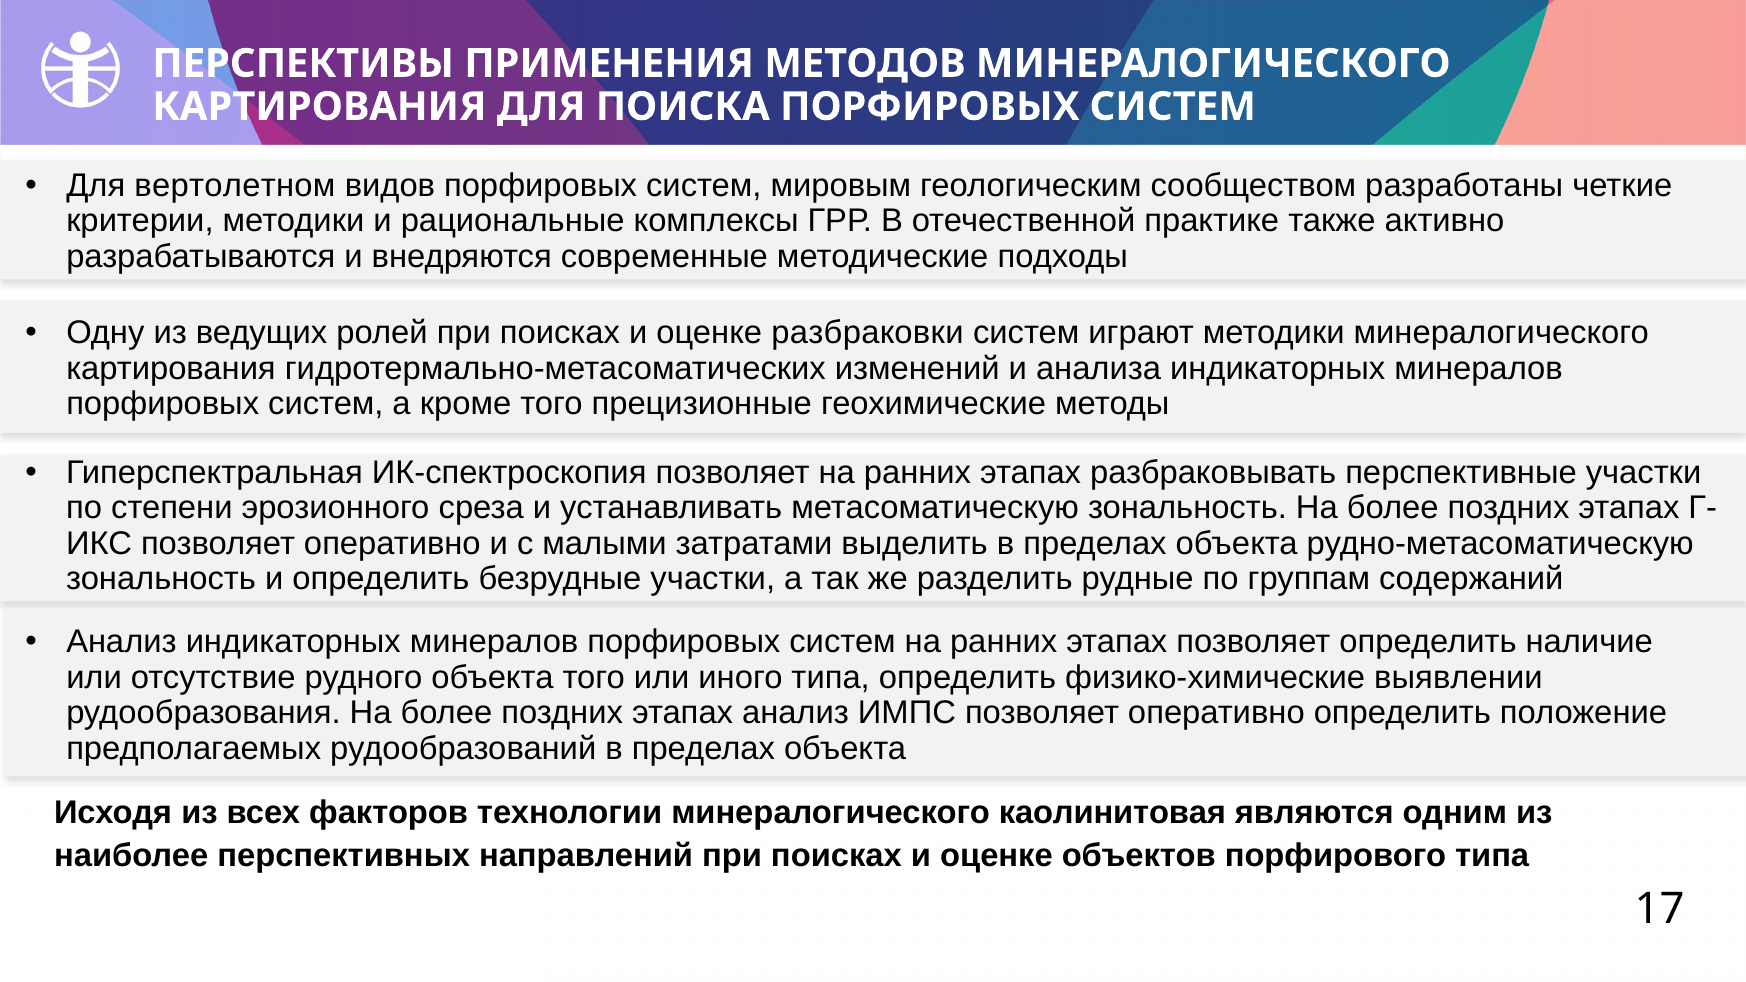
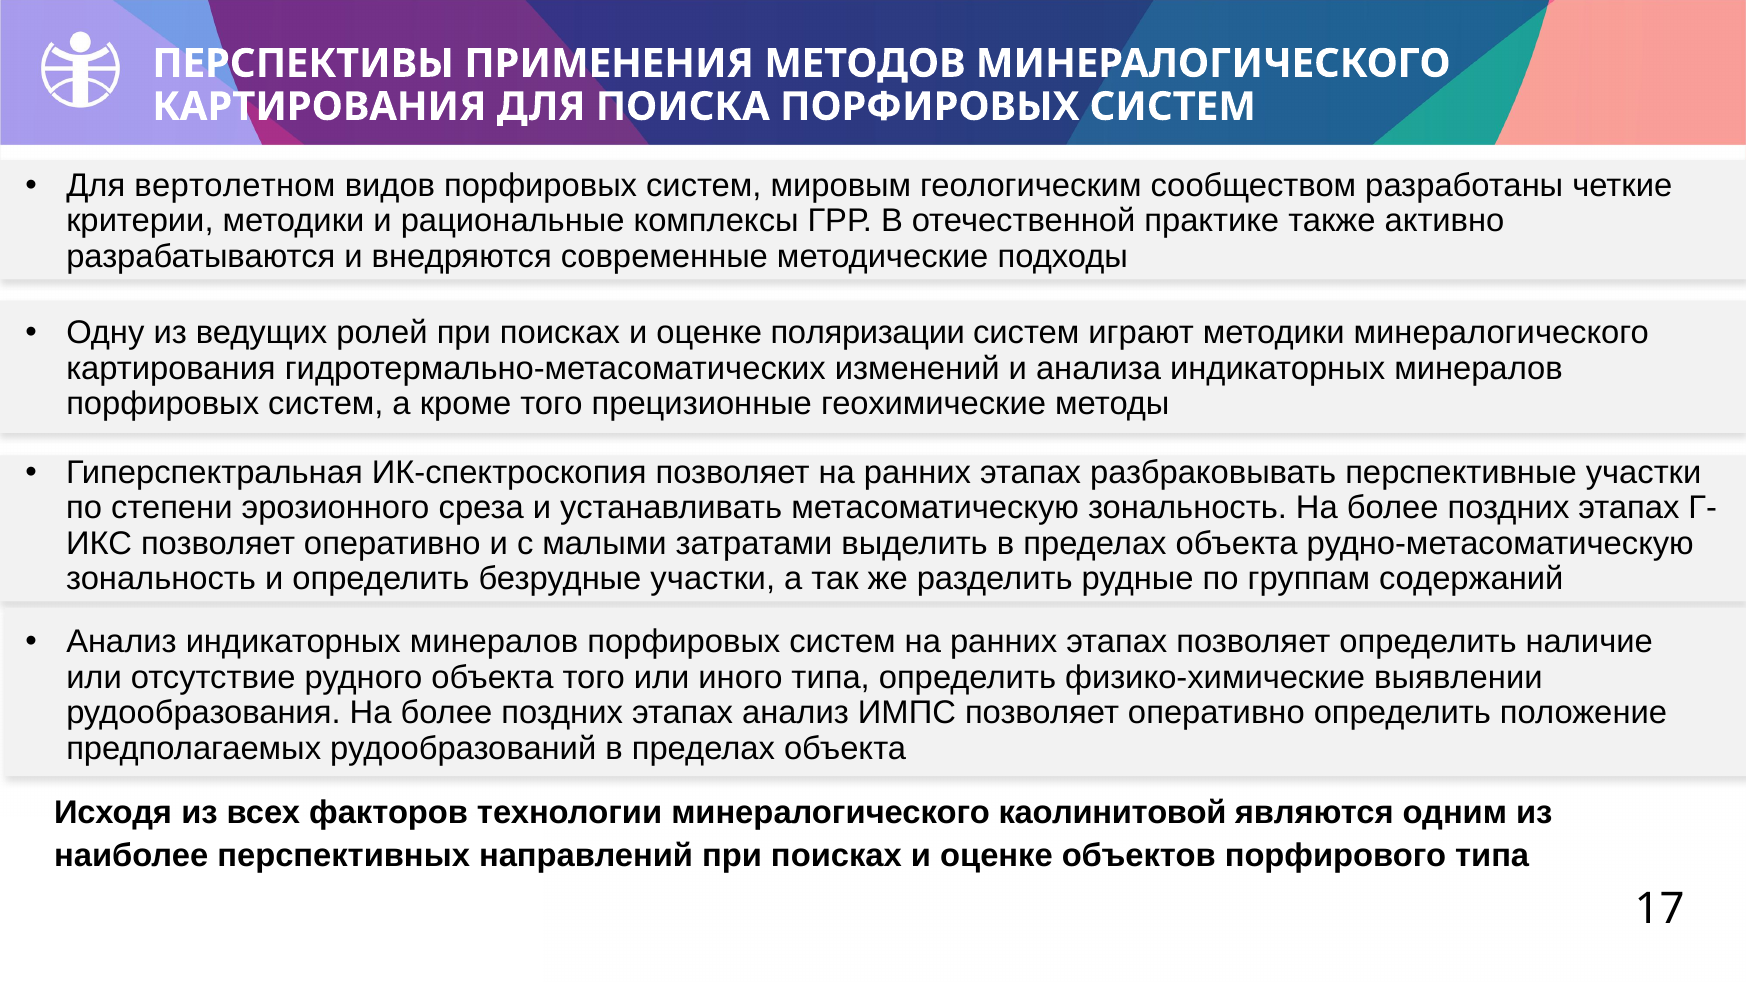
разбраковки: разбраковки -> поляризации (868, 333)
каолинитовая: каолинитовая -> каолинитовой (1113, 813)
